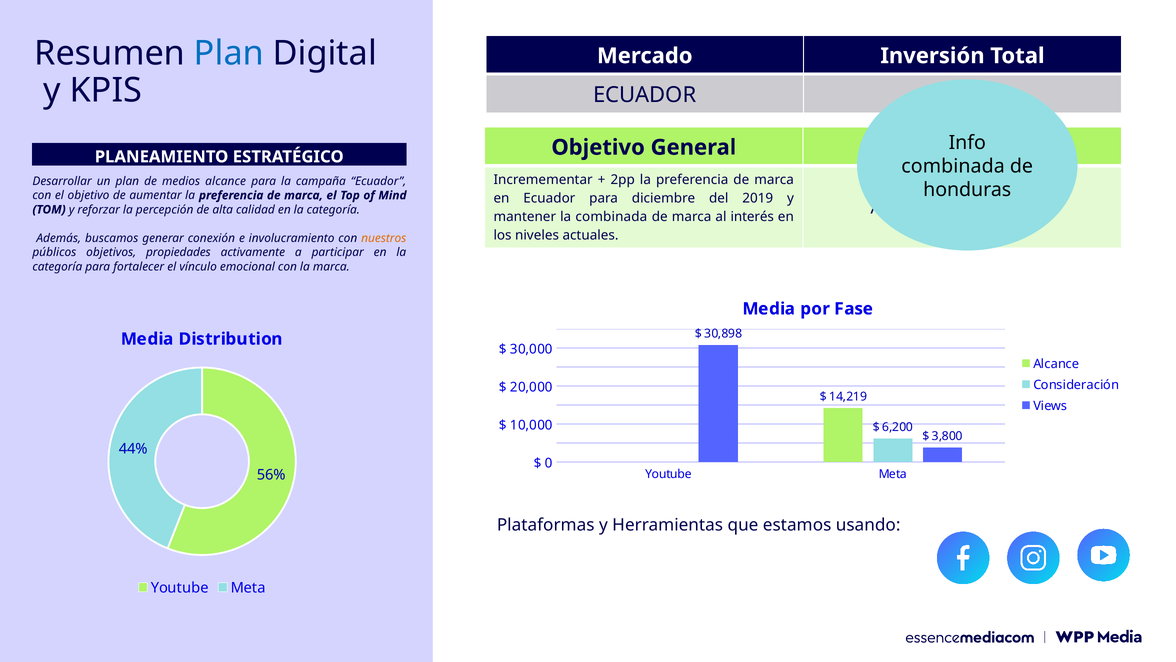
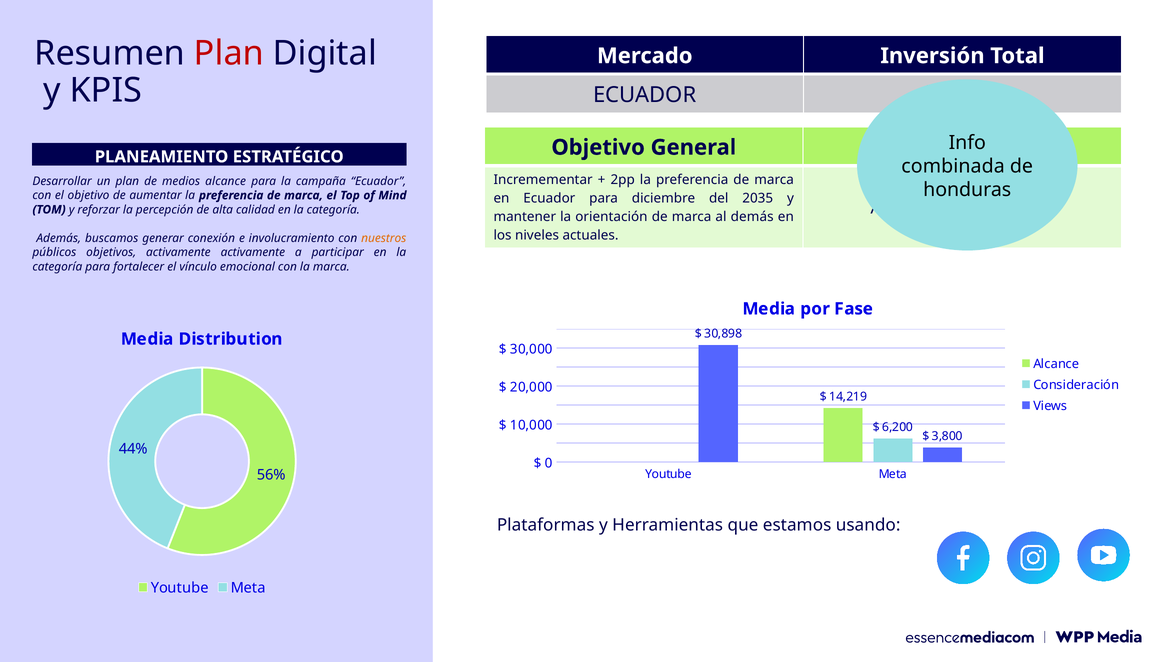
Plan colour: blue -> red (229, 54)
2019: 2019 -> 2035 (758, 198)
la combinada: combinada -> orientación (611, 217)
interés: interés -> demás (752, 217)
objetivos propiedades: propiedades -> activamente (178, 252)
